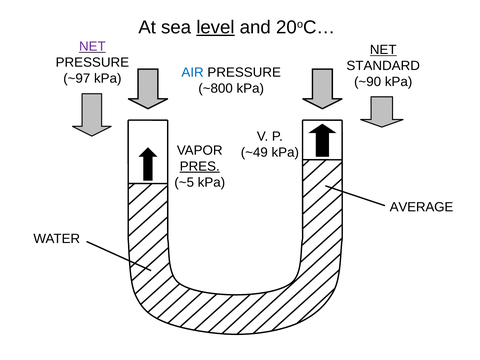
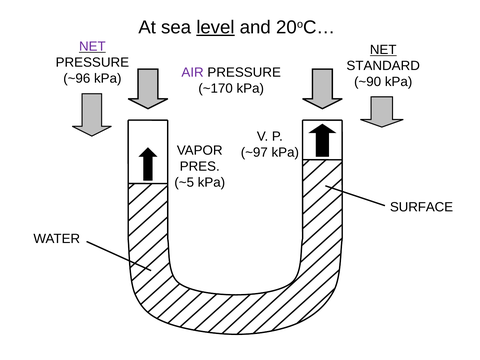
AIR colour: blue -> purple (193, 72)
~97: ~97 -> ~96 (77, 78)
~800: ~800 -> ~170 (216, 88)
~49: ~49 -> ~97 (254, 152)
PRES underline: present -> none (200, 166)
AVERAGE: AVERAGE -> SURFACE (422, 207)
